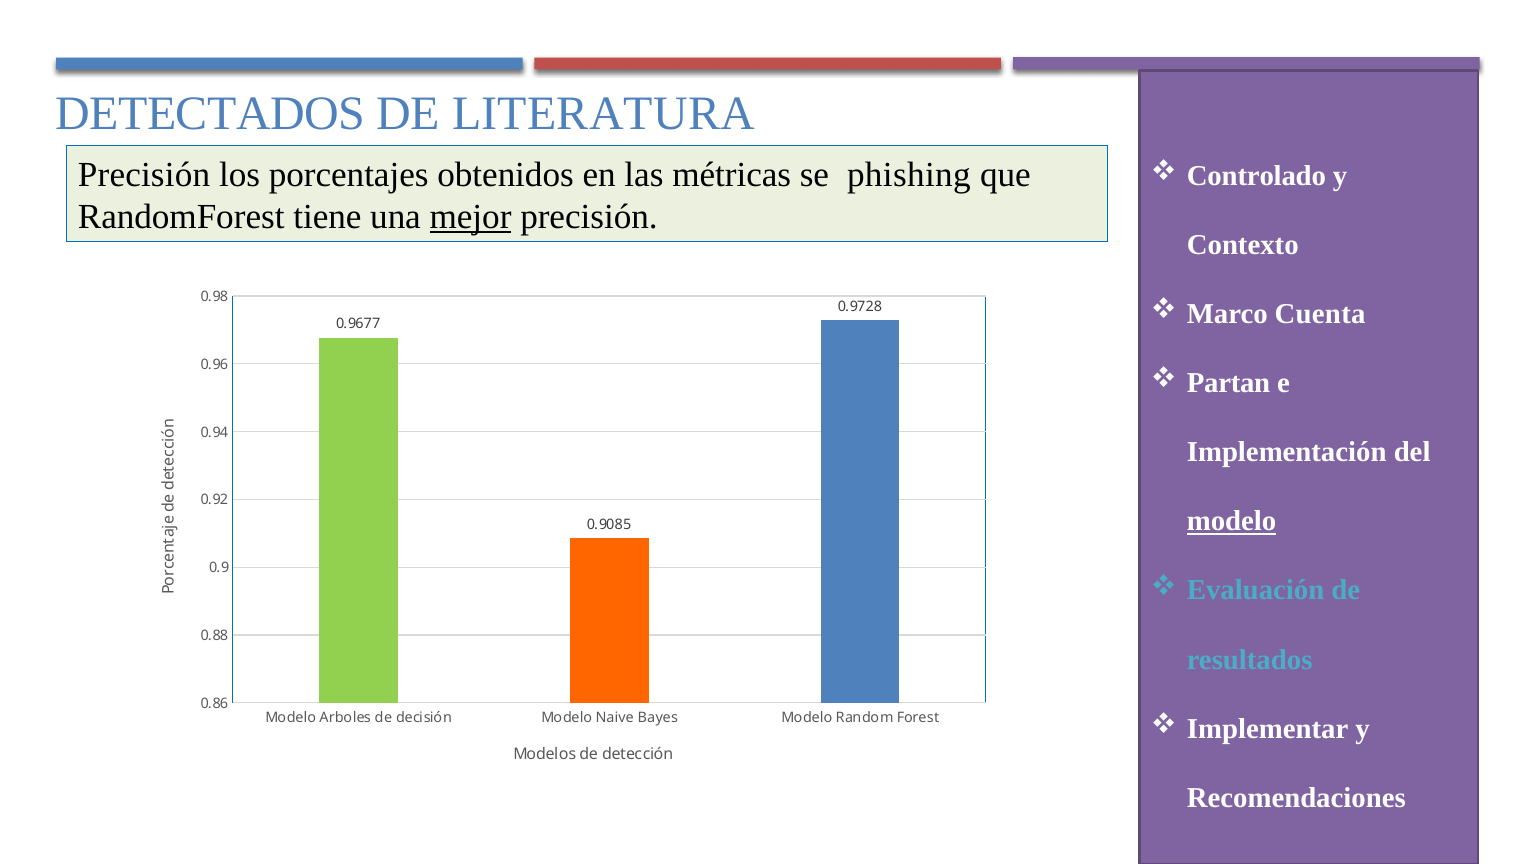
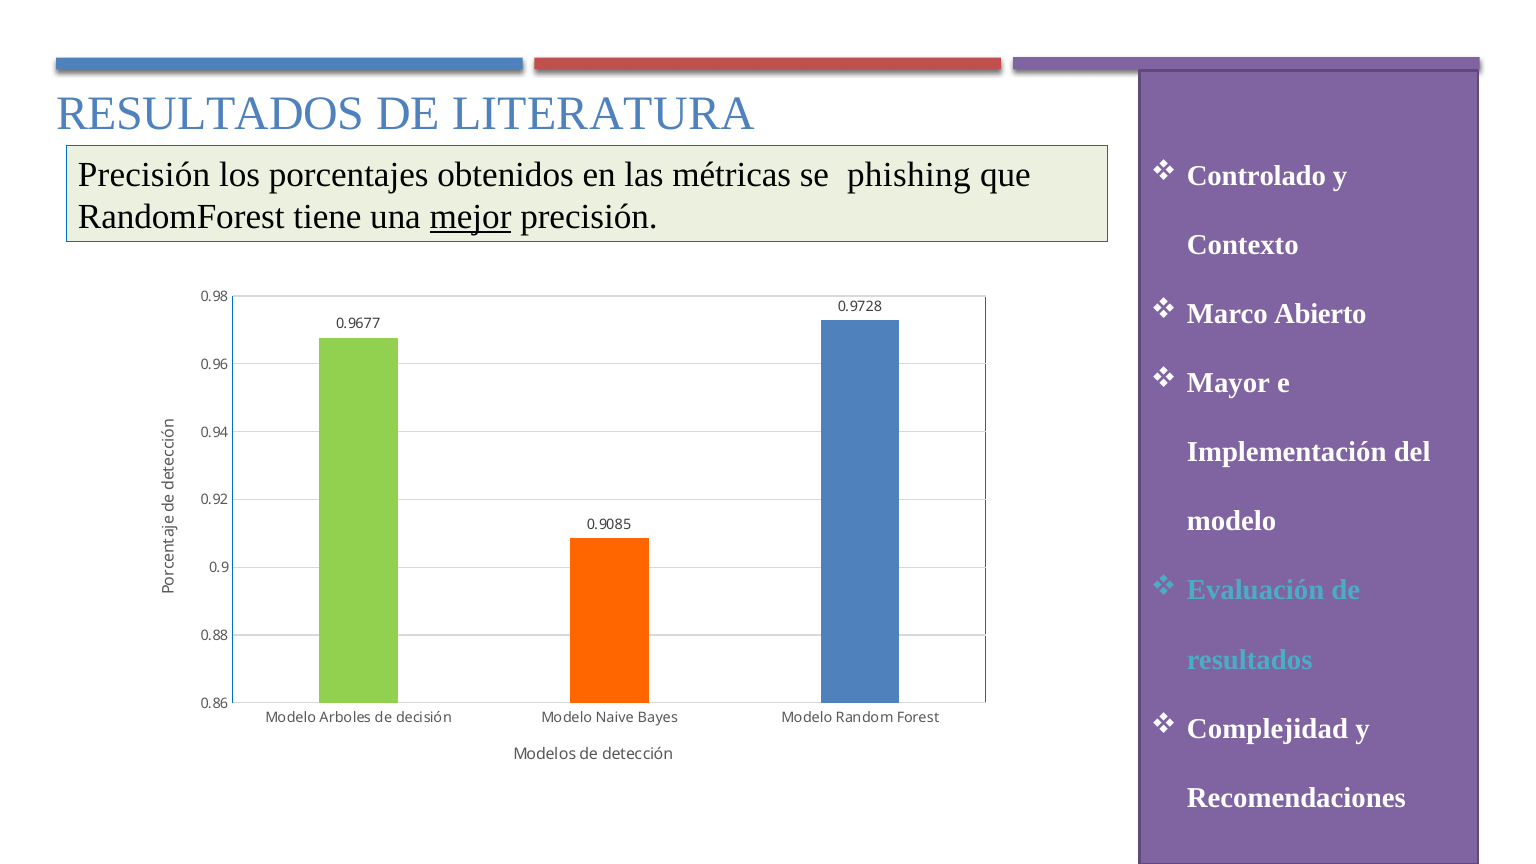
DETECTADOS: DETECTADOS -> RESULTADOS (210, 113)
Cuenta: Cuenta -> Abierto (1320, 314)
Partan: Partan -> Mayor (1228, 383)
modelo underline: present -> none (1232, 521)
Implementar: Implementar -> Complejidad (1267, 729)
